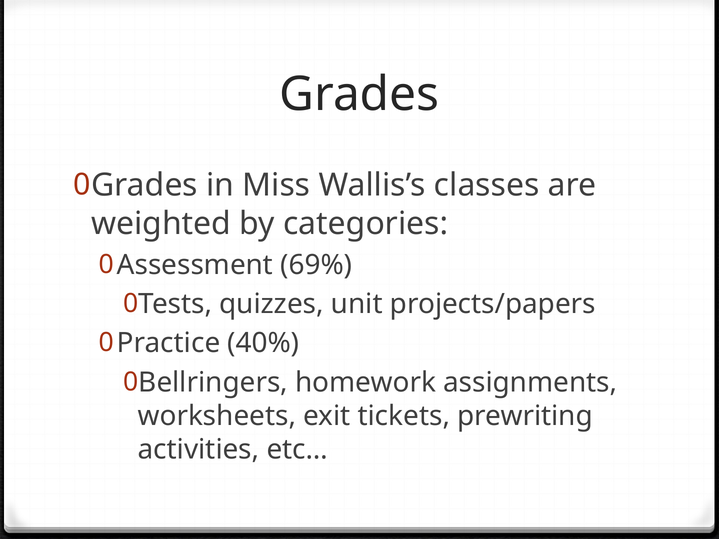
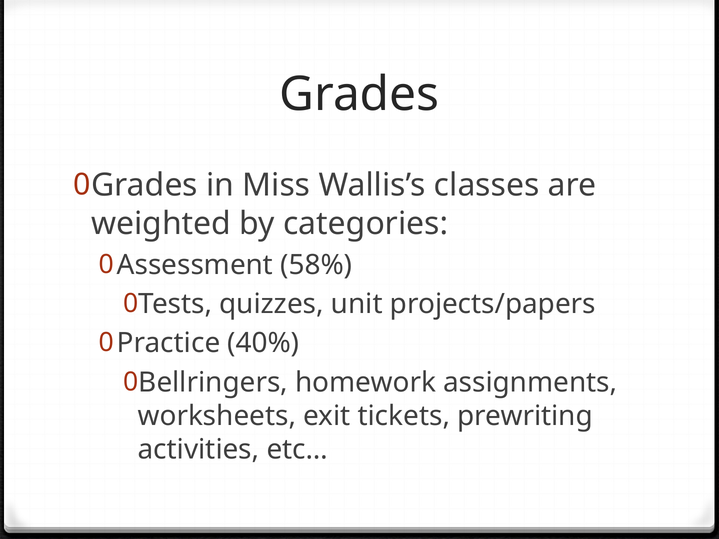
69%: 69% -> 58% (316, 265)
